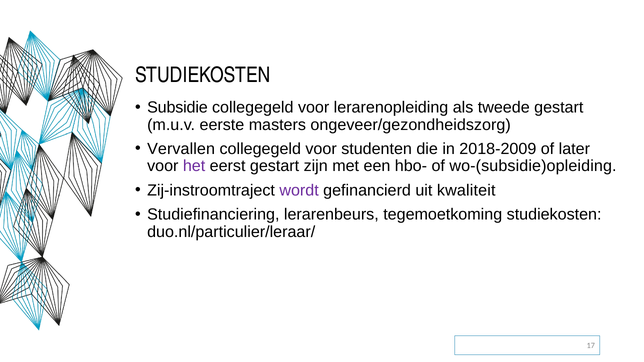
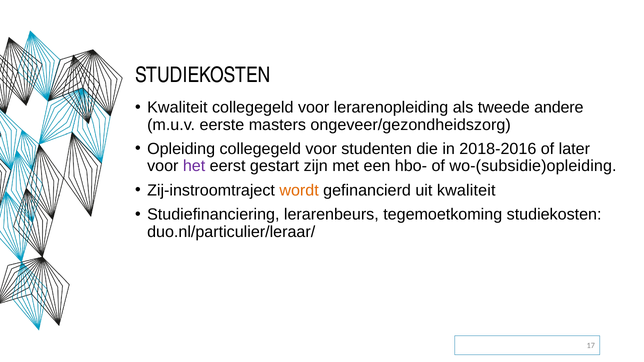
Subsidie: Subsidie -> Kwaliteit (177, 107)
tweede gestart: gestart -> andere (559, 107)
Vervallen: Vervallen -> Opleiding (181, 149)
2018-2009: 2018-2009 -> 2018-2016 (498, 149)
wordt colour: purple -> orange (299, 190)
